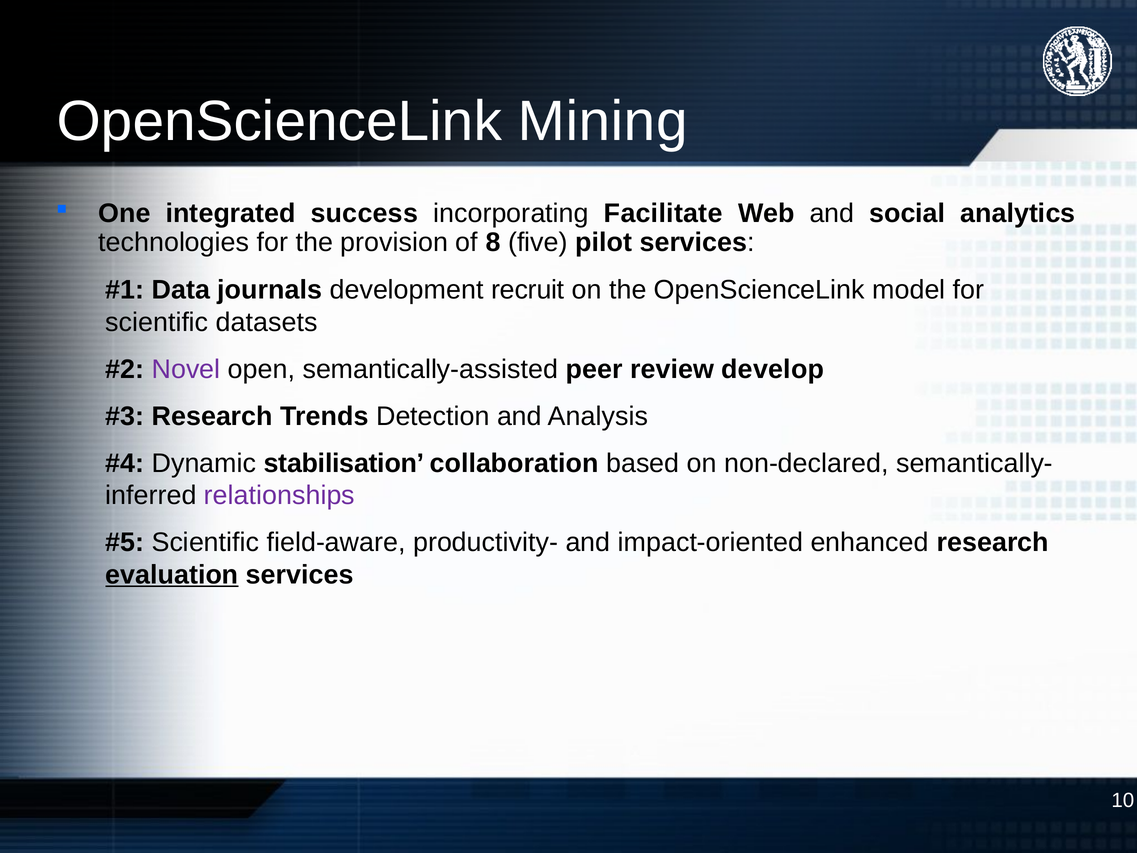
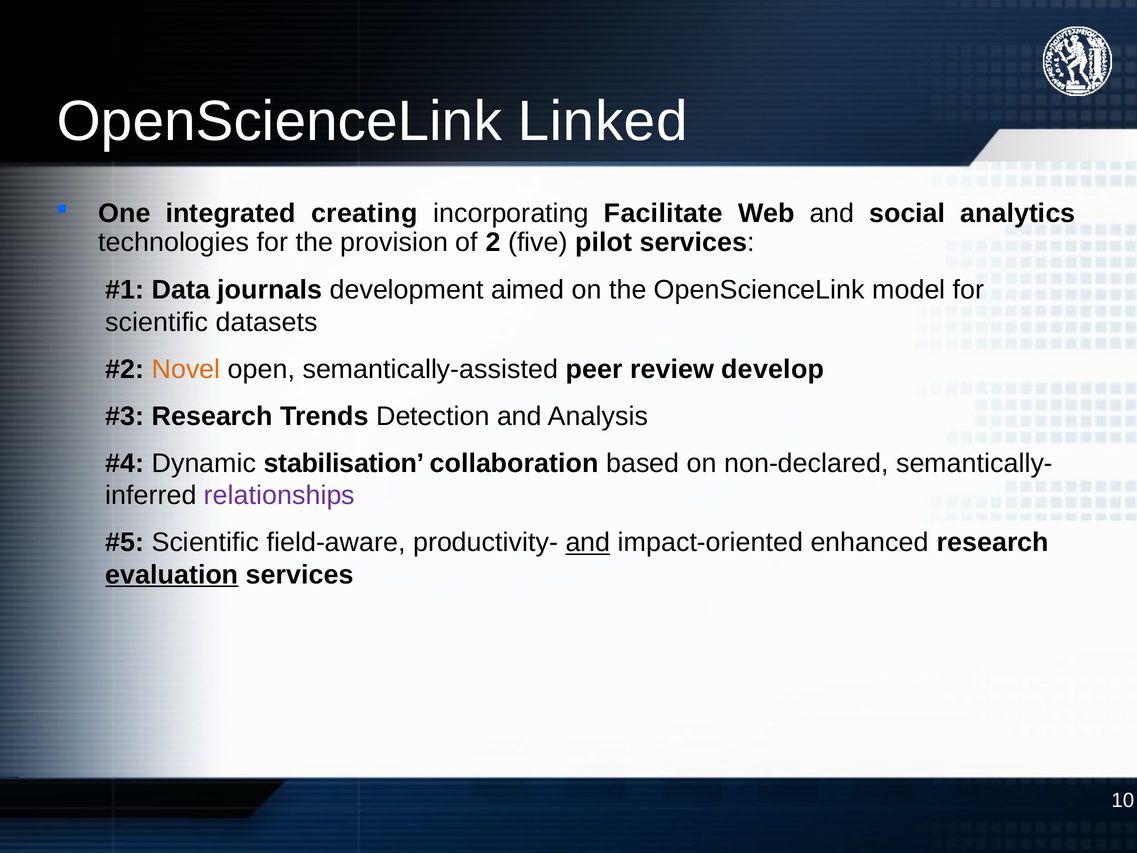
Mining: Mining -> Linked (603, 121)
success: success -> creating (364, 213)
8: 8 -> 2 (493, 242)
recruit: recruit -> aimed (528, 290)
Novel colour: purple -> orange (186, 369)
and underline: none -> present (588, 542)
